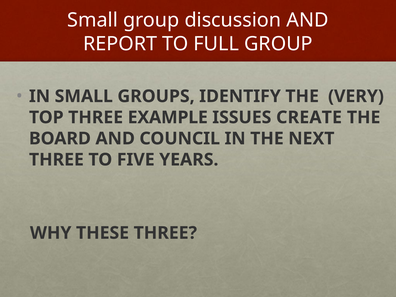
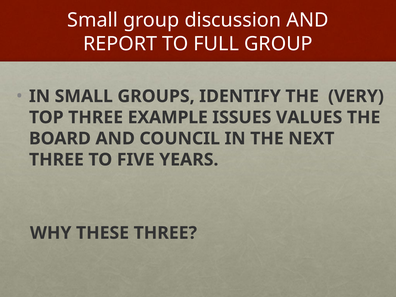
CREATE: CREATE -> VALUES (309, 117)
